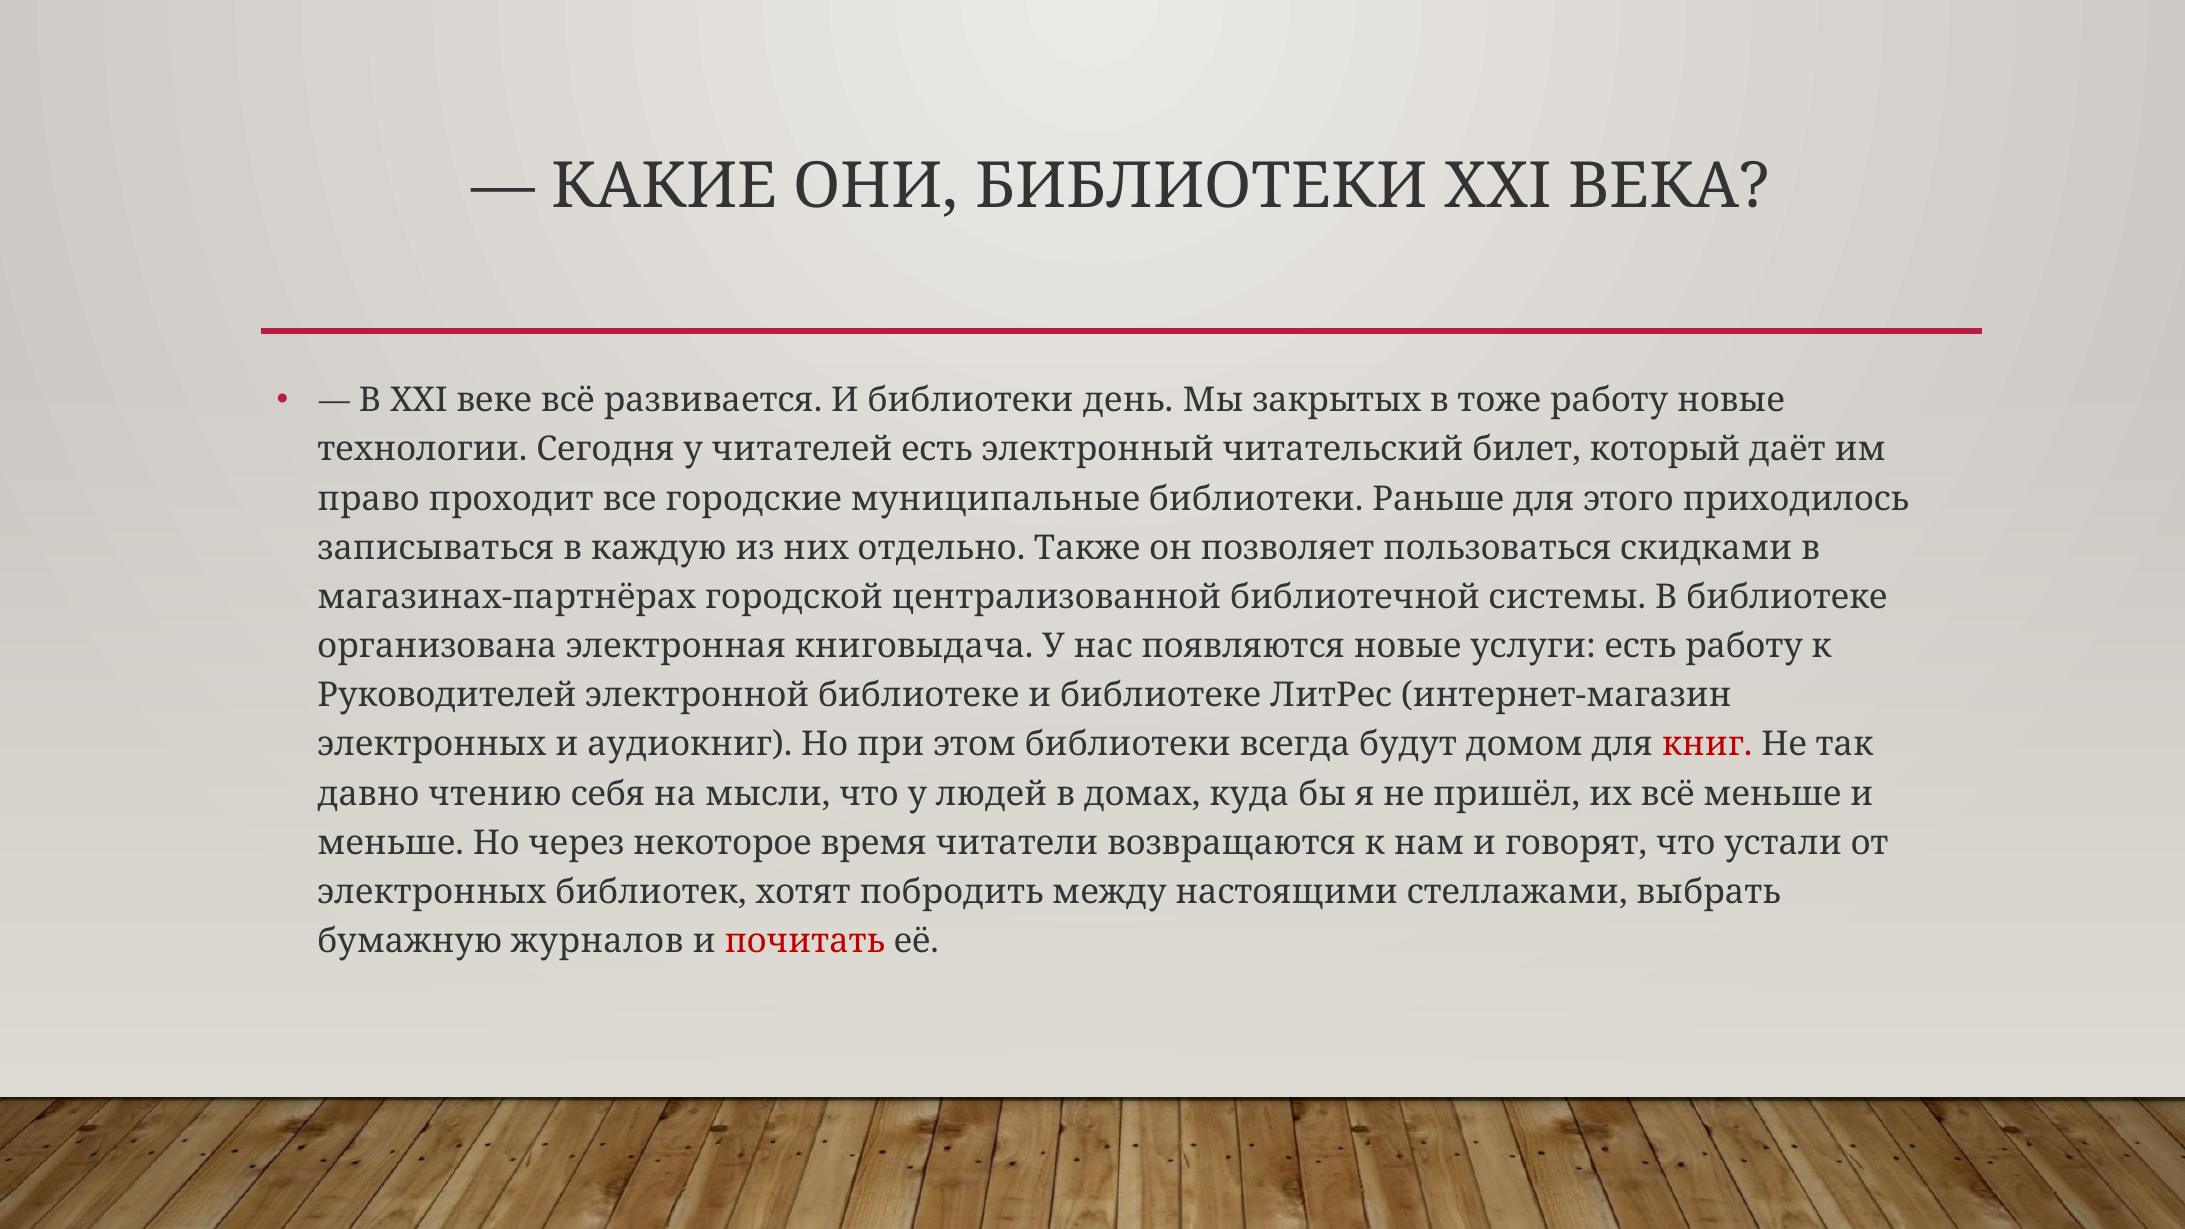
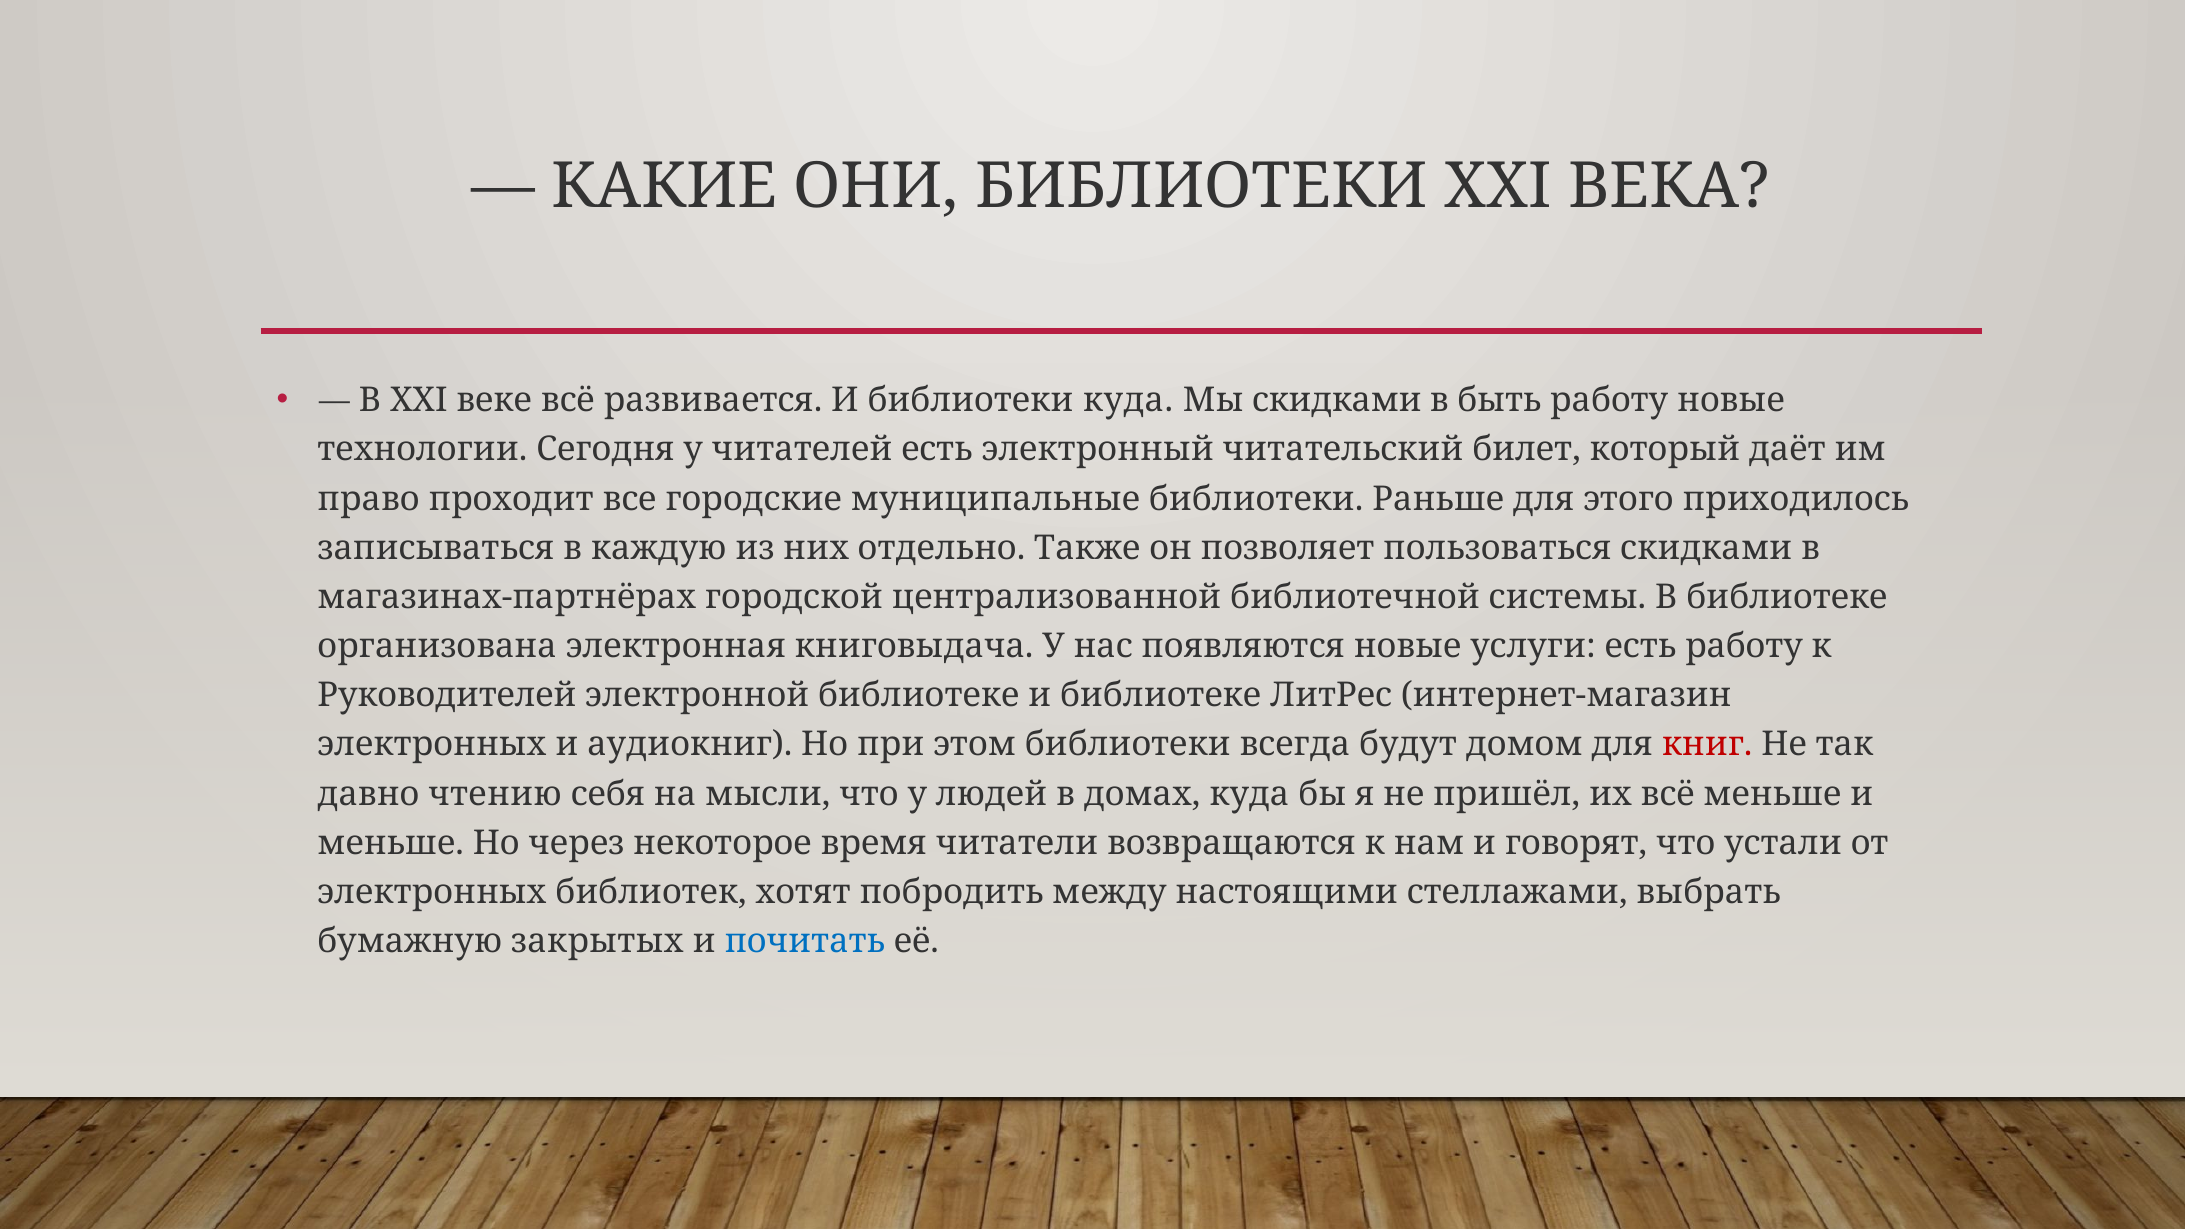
библиотеки день: день -> куда (1128, 400)
Мы закрытых: закрытых -> скидками (1337, 400)
тоже: тоже -> быть (1499, 400)
журналов: журналов -> закрытых (597, 941)
почитать colour: red -> blue (805, 941)
